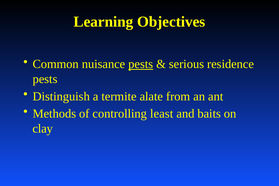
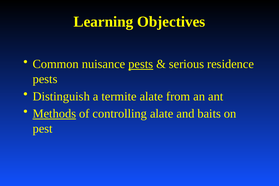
Methods underline: none -> present (54, 114)
controlling least: least -> alate (162, 114)
clay: clay -> pest (43, 129)
